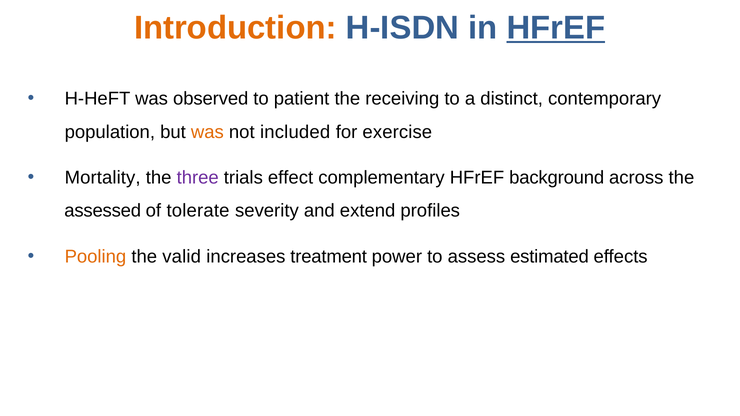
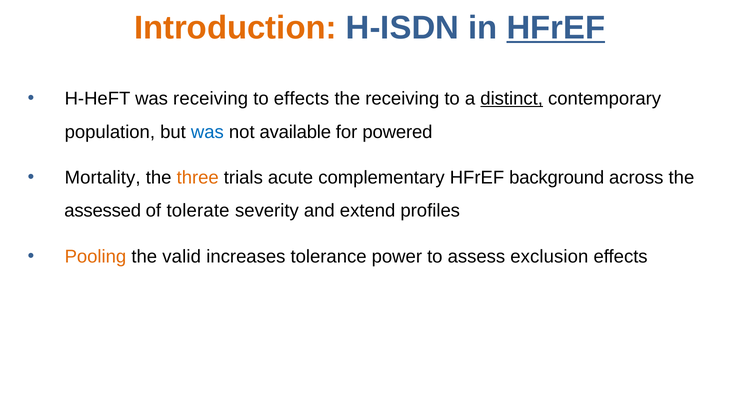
was observed: observed -> receiving (211, 99)
to patient: patient -> effects (301, 99)
distinct underline: none -> present (512, 99)
was colour: orange -> blue (207, 132)
included: included -> available (295, 132)
exercise: exercise -> powered (397, 132)
three colour: purple -> orange (198, 178)
effect: effect -> acute (291, 178)
treatment: treatment -> tolerance (329, 257)
estimated: estimated -> exclusion (549, 257)
